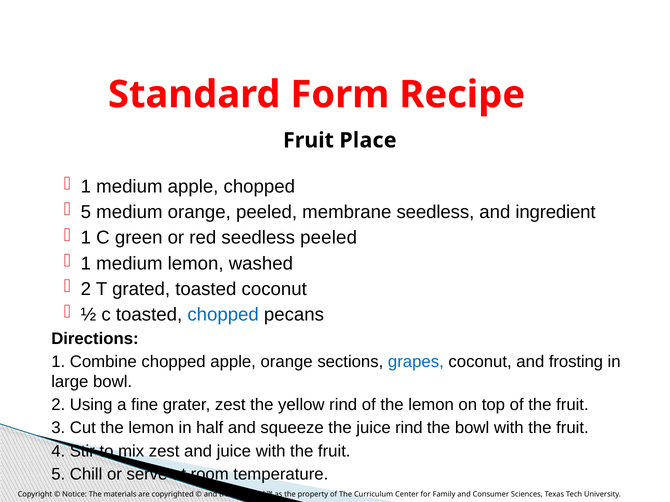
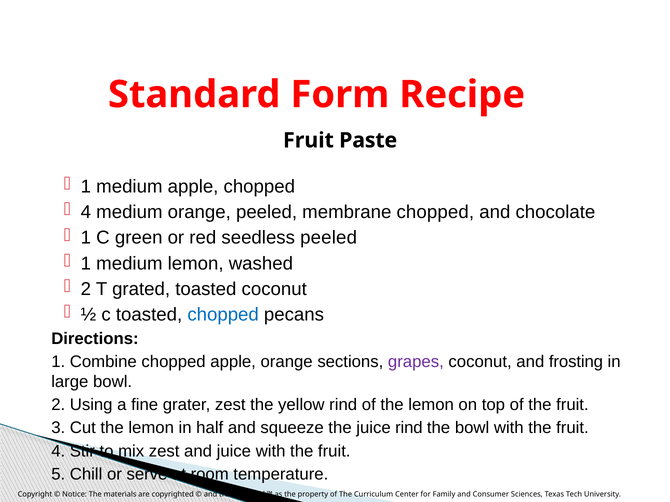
Place: Place -> Paste (368, 140)
5: 5 -> 4 (86, 212)
membrane seedless: seedless -> chopped (435, 212)
ingredient: ingredient -> chocolate (555, 212)
grapes colour: blue -> purple (416, 362)
